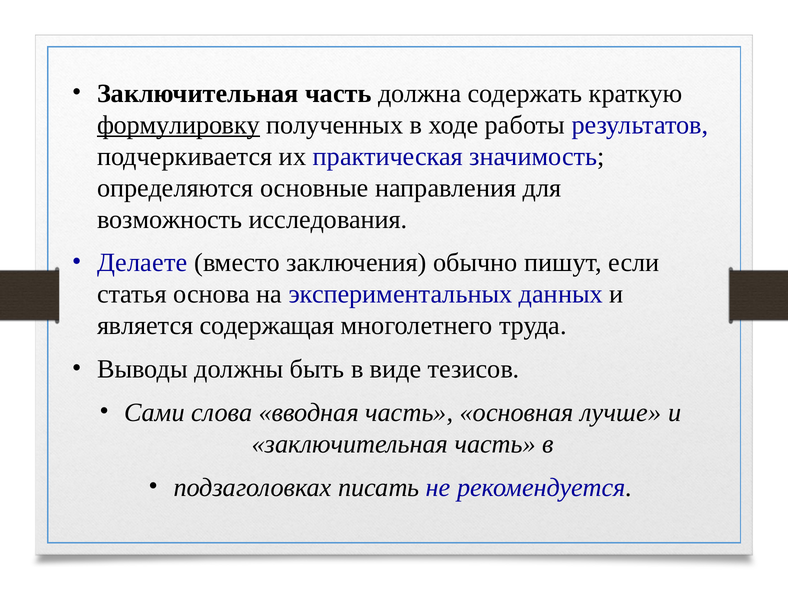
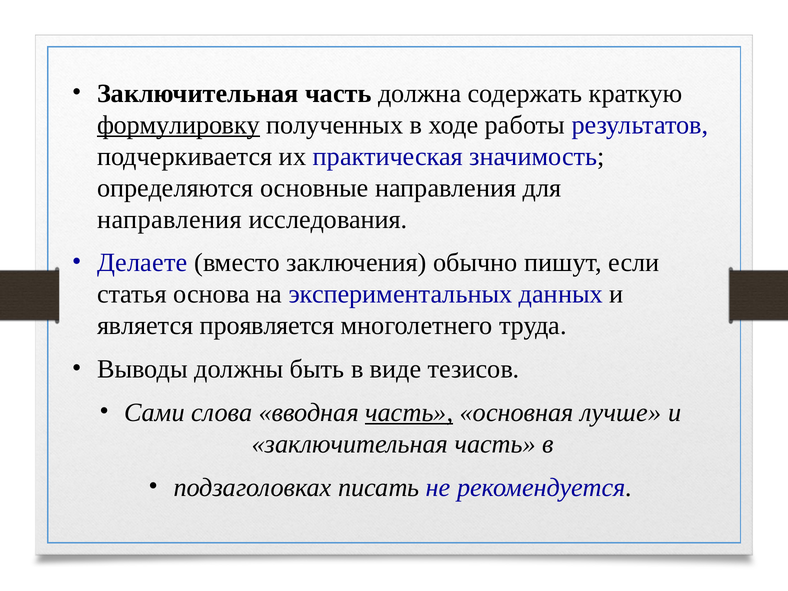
возможность: возможность -> направления (169, 219)
содержащая: содержащая -> проявляется (267, 326)
часть underline: none -> present (409, 412)
